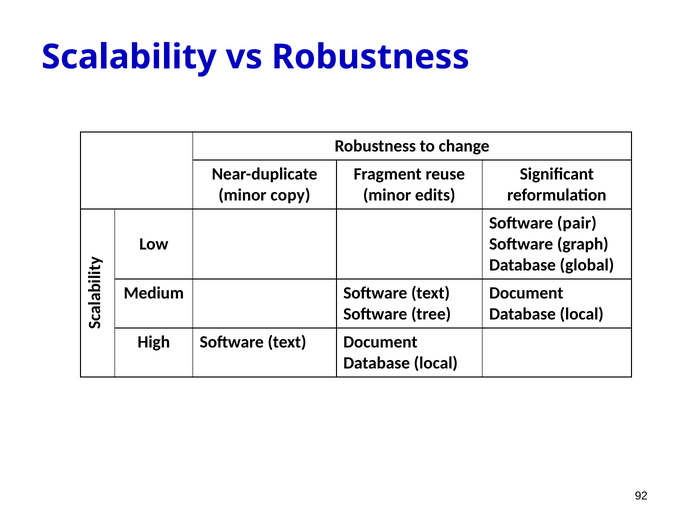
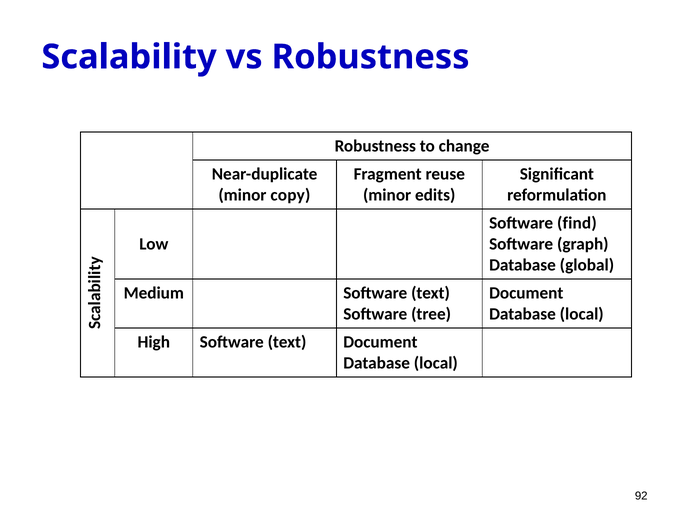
pair: pair -> find (577, 223)
